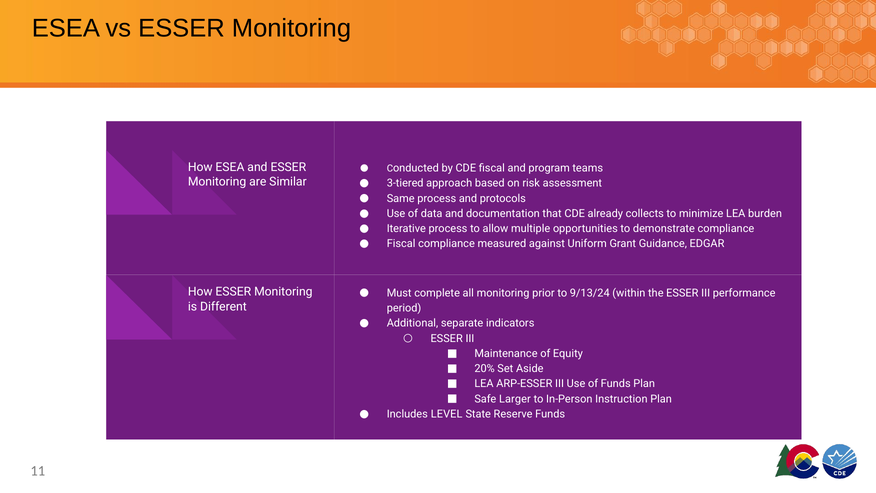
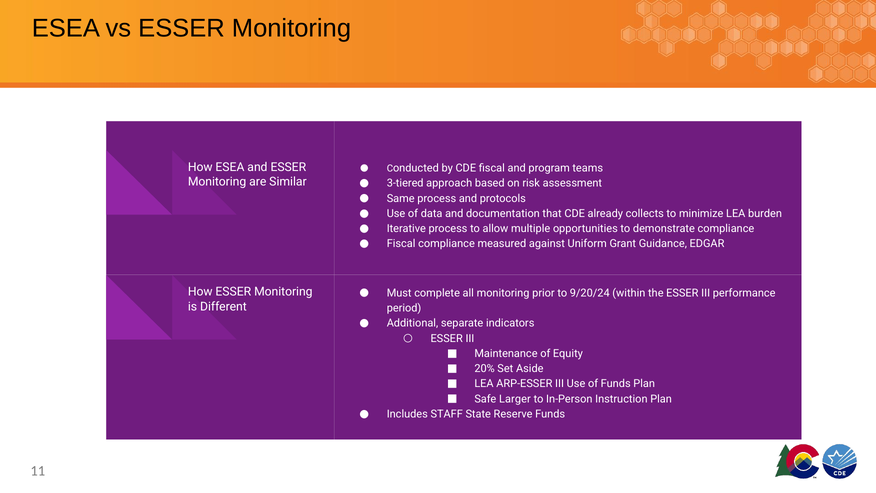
9/13/24: 9/13/24 -> 9/20/24 (590, 293)
LEVEL: LEVEL -> STAFF (447, 414)
